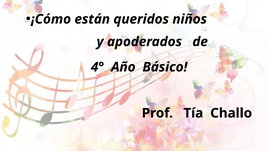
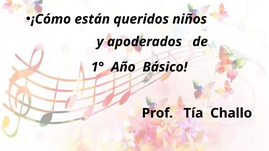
4°: 4° -> 1° (98, 67)
